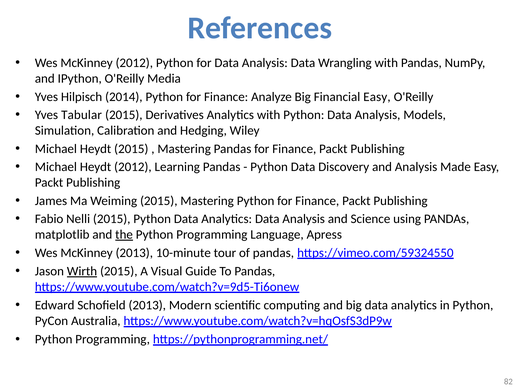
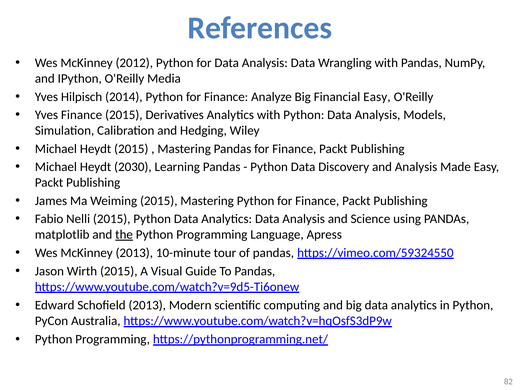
Yves Tabular: Tabular -> Finance (82, 115)
Heydt 2012: 2012 -> 2030 (133, 167)
Wirth underline: present -> none (82, 271)
